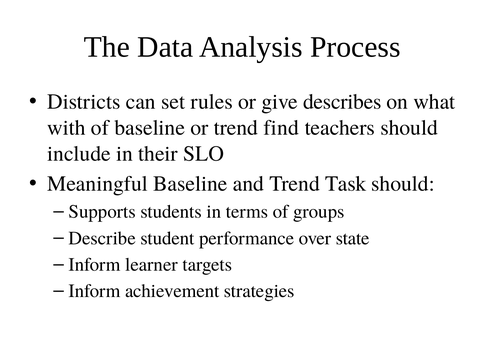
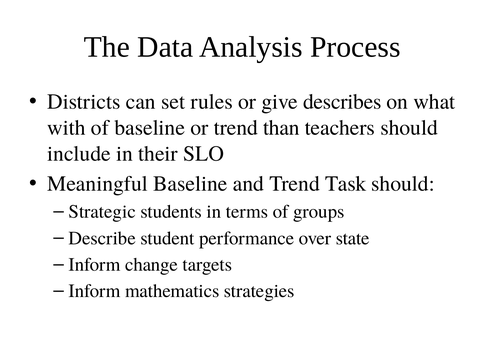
find: find -> than (281, 128)
Supports: Supports -> Strategic (102, 212)
learner: learner -> change (152, 264)
achievement: achievement -> mathematics (172, 291)
